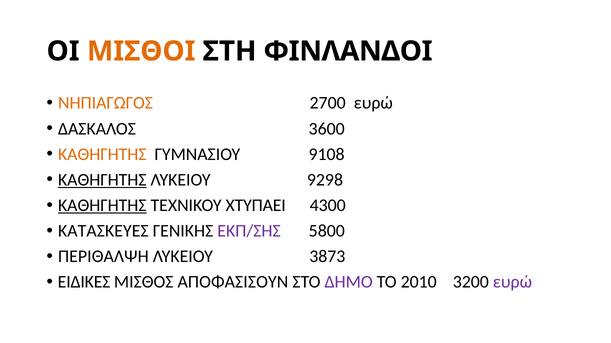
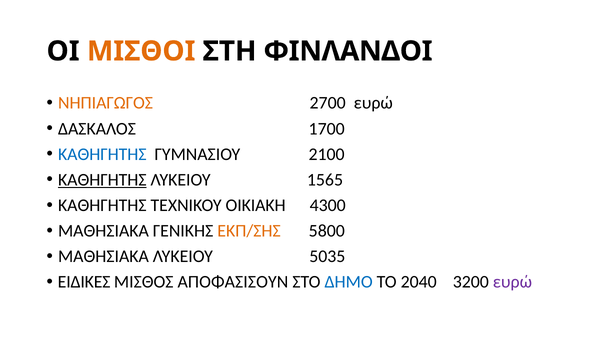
3600: 3600 -> 1700 (327, 129)
ΚΑΘΗΓΗΤΗΣ colour: orange -> blue (102, 155)
9108: 9108 -> 2100 (327, 155)
9298: 9298 -> 1565 (325, 180)
ΚΑΘΗΓΗΤΗΣ underline: present -> none (102, 206)
ΧΤΥΠΑΕΙ: ΧΤΥΠΑΕΙ -> ΟΙΚΙΑΚΗ (256, 206)
ΚΑΤΑΣΚΕΥΕΣ: ΚΑΤΑΣΚΕΥΕΣ -> ΜΑΘΗΣΙΑΚΑ (103, 231)
ΕΚΠ/ΣΗΣ colour: purple -> orange (249, 231)
ΠΕΡΙΘΑΛΨΗ: ΠΕΡΙΘΑΛΨΗ -> ΜΑΘΗΣΙΑΚΑ (103, 257)
3873: 3873 -> 5035 (327, 257)
ΔΗΜΟ colour: purple -> blue (349, 283)
2010: 2010 -> 2040 (419, 283)
